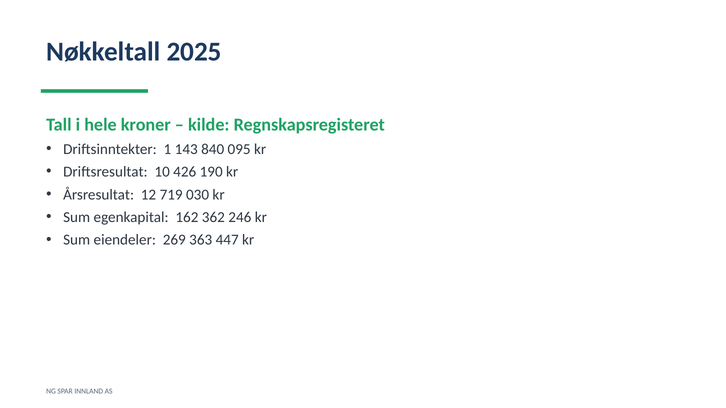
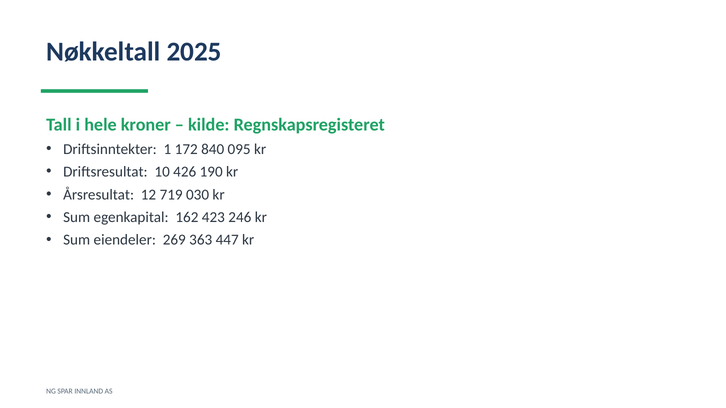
143: 143 -> 172 (186, 149)
362: 362 -> 423 (213, 217)
